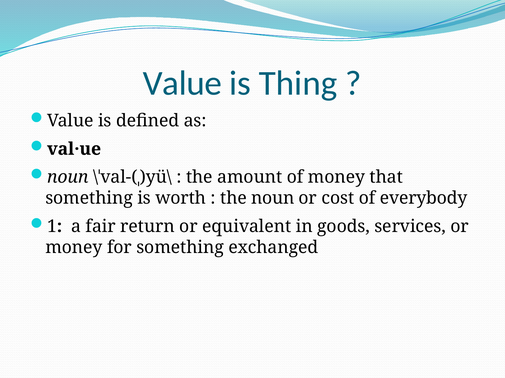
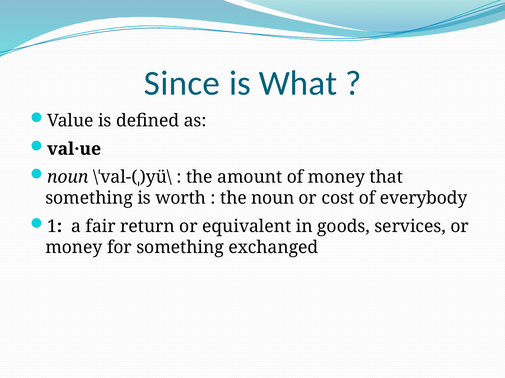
Value: Value -> Since (182, 83)
Thing: Thing -> What (298, 83)
